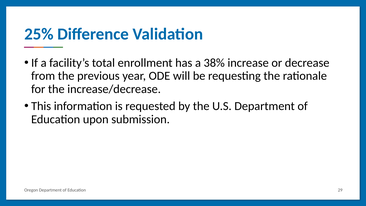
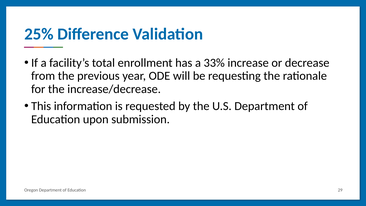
38%: 38% -> 33% (214, 63)
